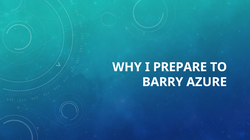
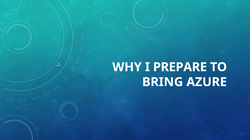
BARRY: BARRY -> BRING (163, 82)
